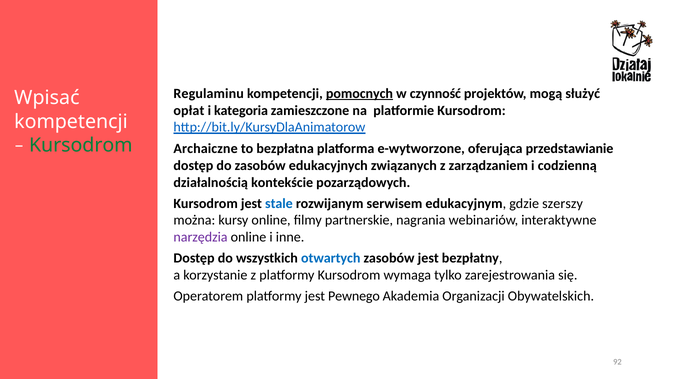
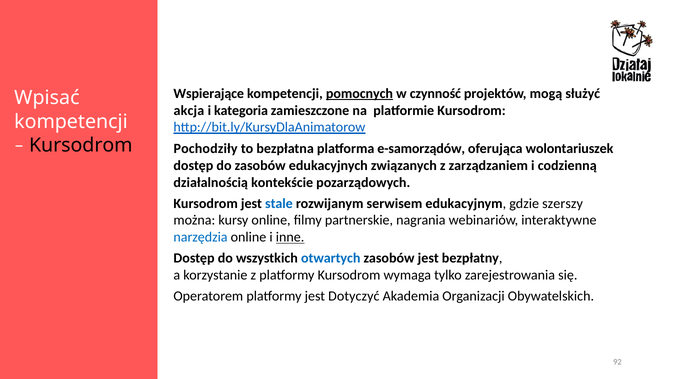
Regulaminu: Regulaminu -> Wspierające (209, 93)
opłat: opłat -> akcja (189, 110)
Kursodrom colour: green -> black (81, 145)
Archaiczne: Archaiczne -> Pochodziły (206, 149)
e-wytworzone: e-wytworzone -> e-samorządów (421, 149)
przedstawianie: przedstawianie -> wolontariuszek (570, 149)
narzędzia colour: purple -> blue (201, 237)
inne underline: none -> present (290, 237)
Pewnego: Pewnego -> Dotyczyć (354, 296)
